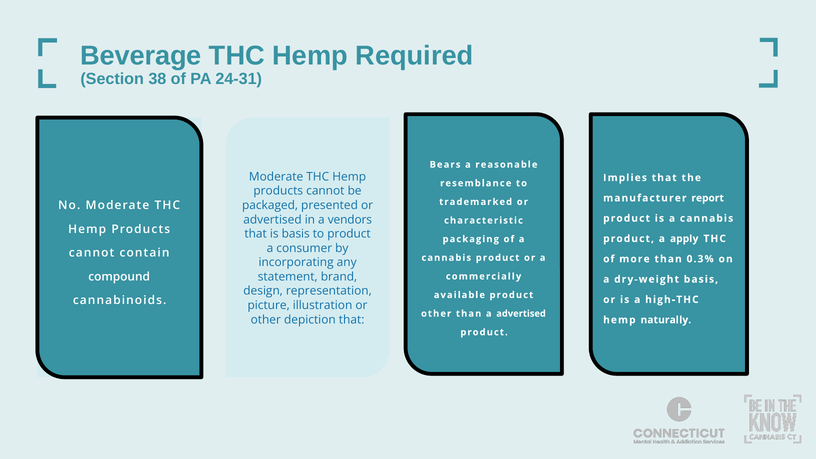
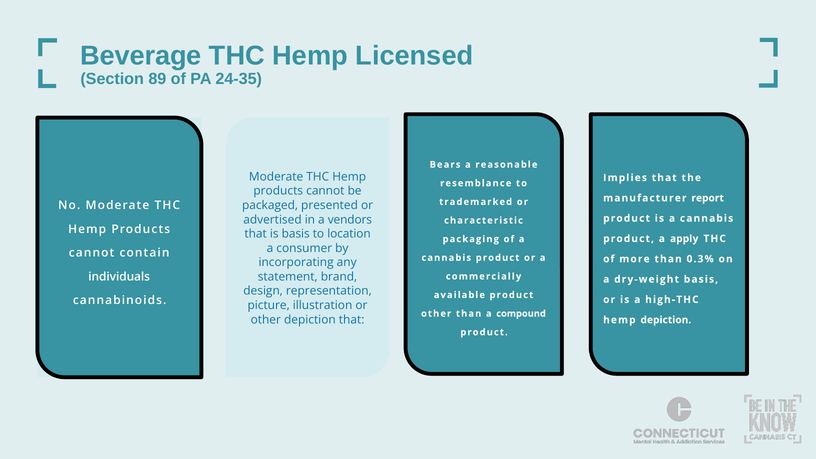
Required: Required -> Licensed (414, 56)
38: 38 -> 89 (157, 79)
24-31: 24-31 -> 24-35 (239, 79)
to product: product -> location (349, 234)
compound: compound -> individuals (119, 277)
a advertised: advertised -> compound (521, 314)
hemp naturally: naturally -> depiction (666, 320)
